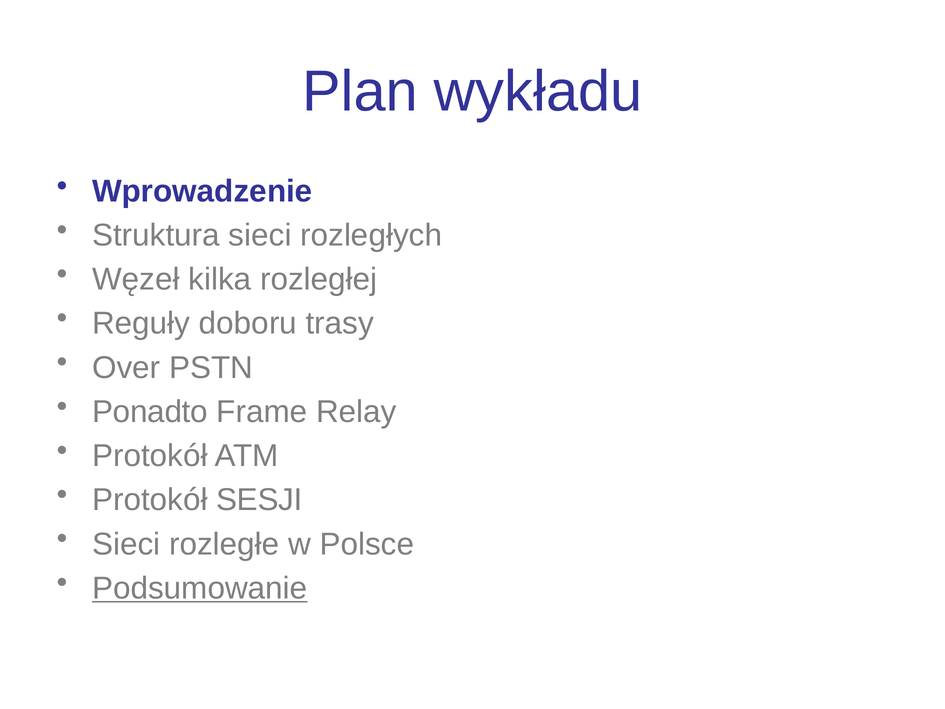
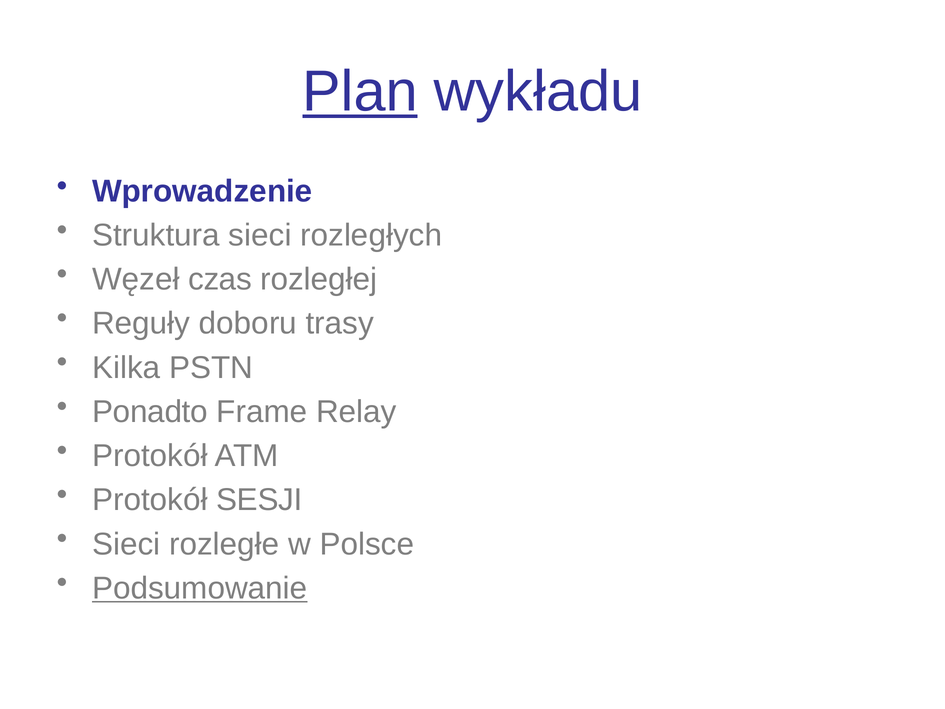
Plan underline: none -> present (360, 91)
kilka: kilka -> czas (220, 279)
Over: Over -> Kilka (126, 368)
